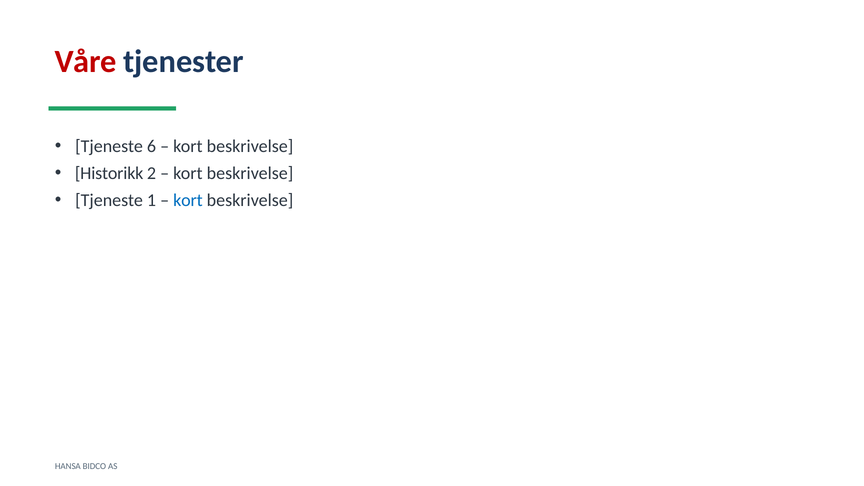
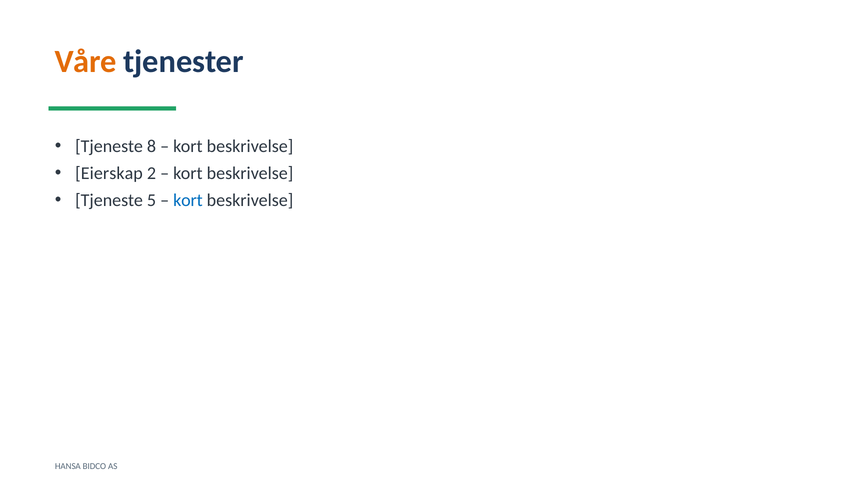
Våre colour: red -> orange (86, 62)
6: 6 -> 8 (151, 146)
Historikk: Historikk -> Eierskap (109, 173)
1: 1 -> 5 (151, 200)
